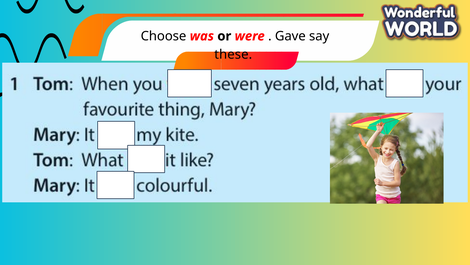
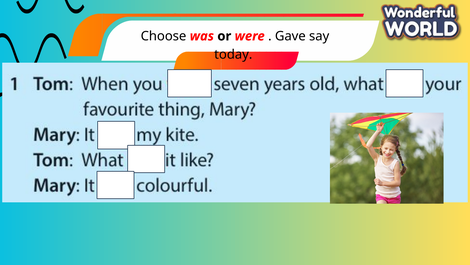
these: these -> today (233, 54)
